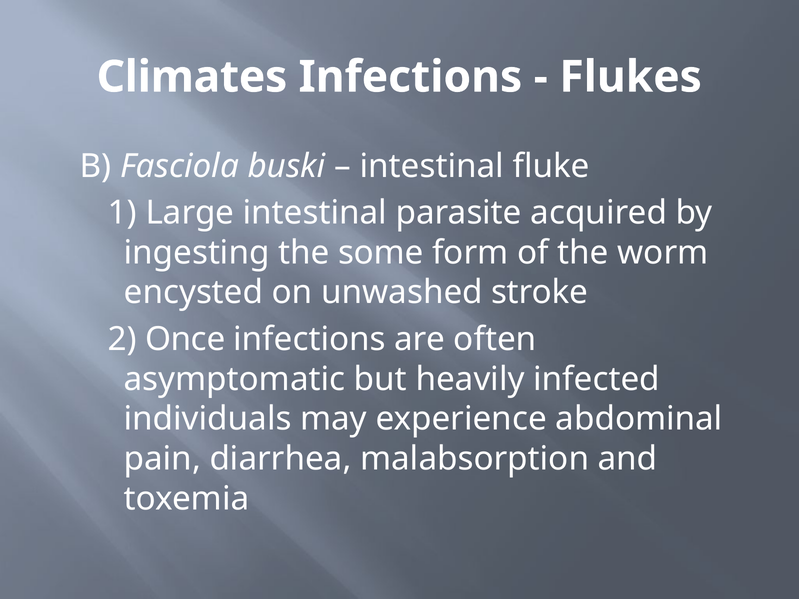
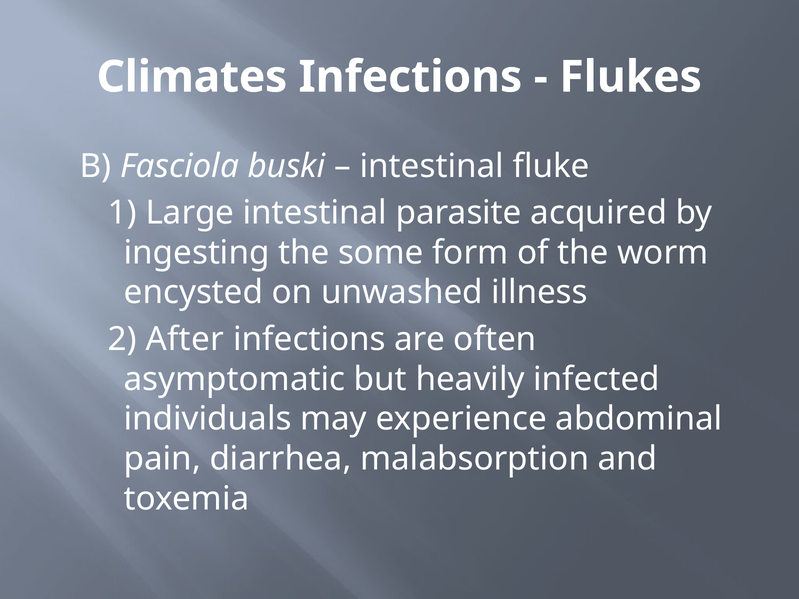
stroke: stroke -> illness (540, 293)
Once: Once -> After (185, 339)
